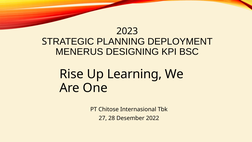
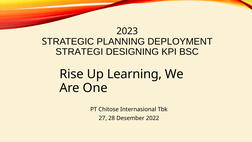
MENERUS: MENERUS -> STRATEGI (79, 52)
